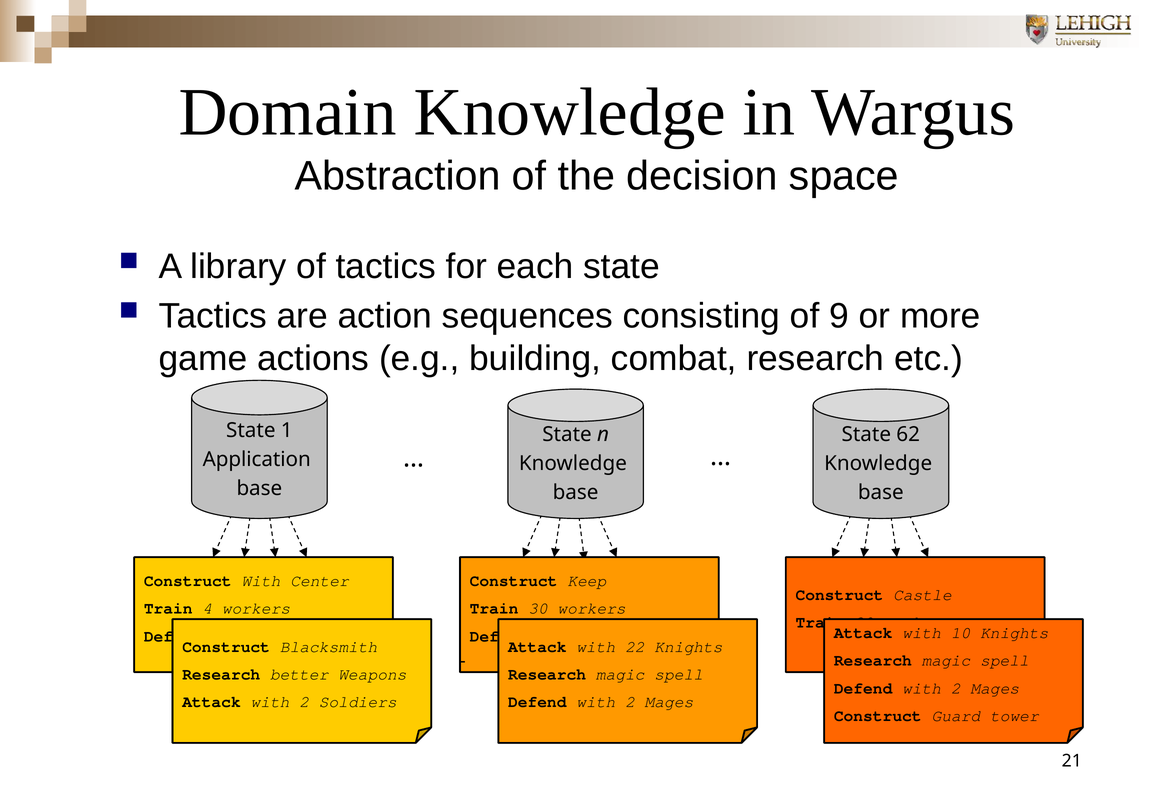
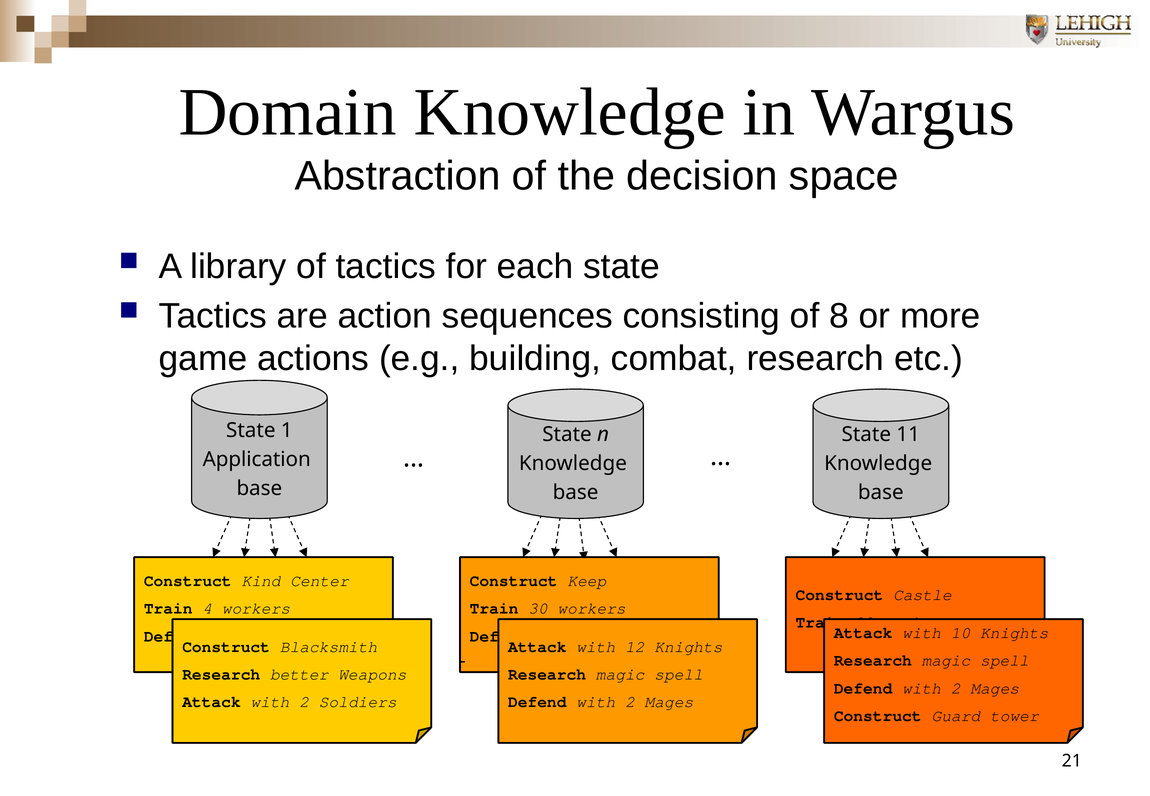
9: 9 -> 8 (839, 316)
62: 62 -> 11 (908, 434)
Construct With: With -> Kind (261, 581)
22: 22 -> 12 (635, 647)
